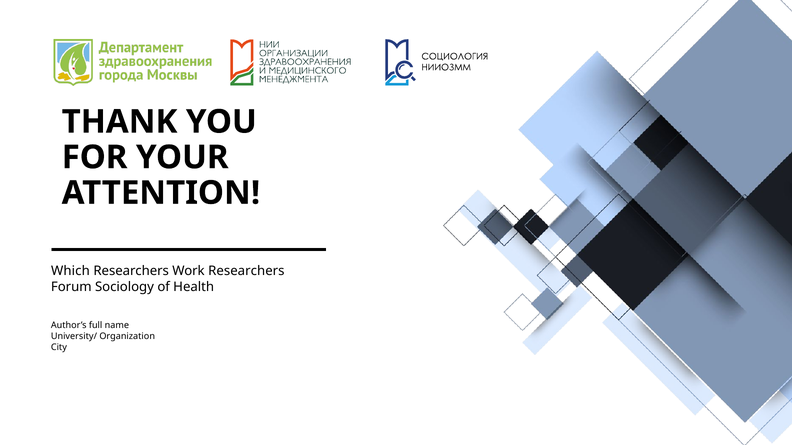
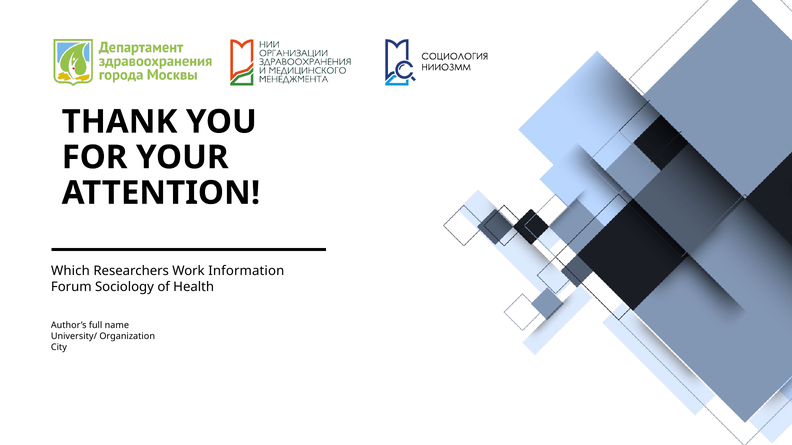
Work Researchers: Researchers -> Information (246, 271)
